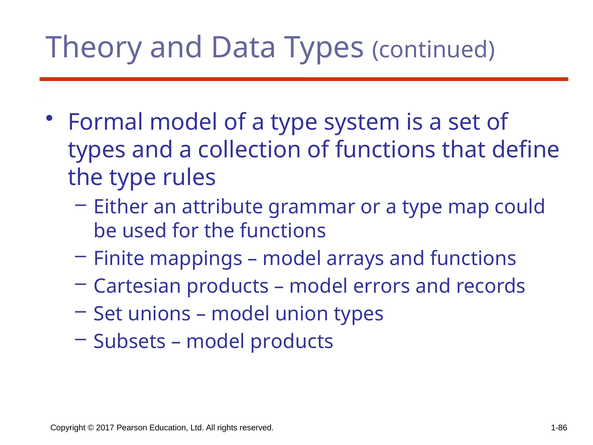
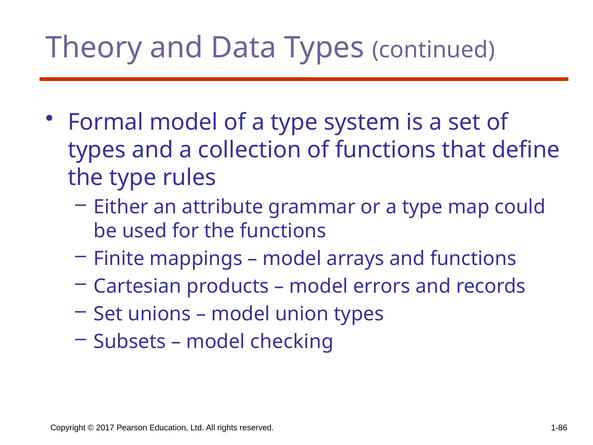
model products: products -> checking (292, 341)
